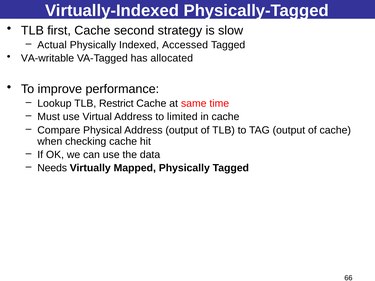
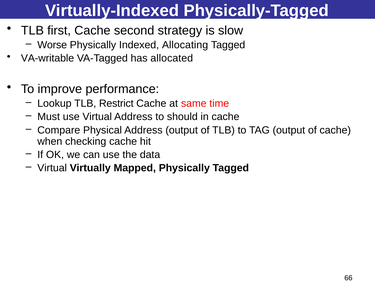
Actual: Actual -> Worse (52, 45)
Accessed: Accessed -> Allocating (185, 45)
limited: limited -> should (182, 117)
Needs: Needs -> Virtual (52, 168)
